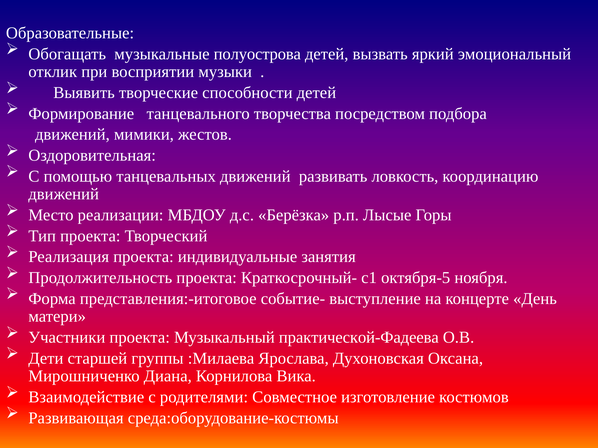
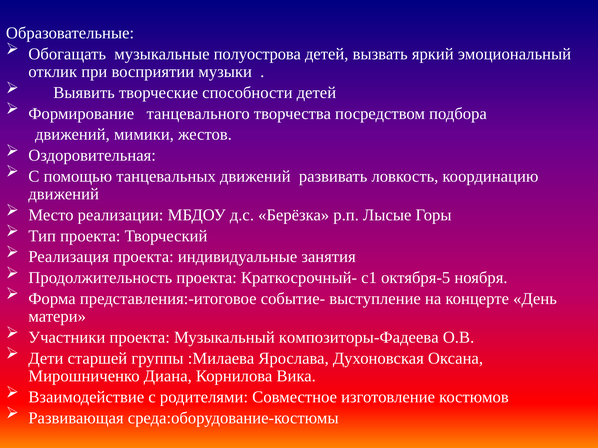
практической-Фадеева: практической-Фадеева -> композиторы-Фадеева (359, 338)
